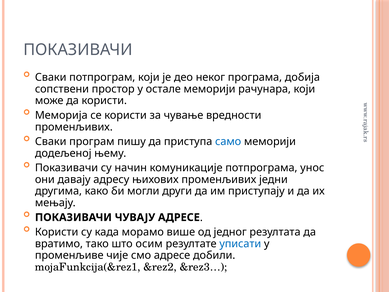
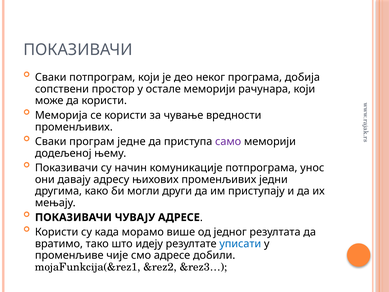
пишу: пишу -> једне (131, 141)
само colour: blue -> purple (228, 141)
осим: осим -> идеју (149, 243)
